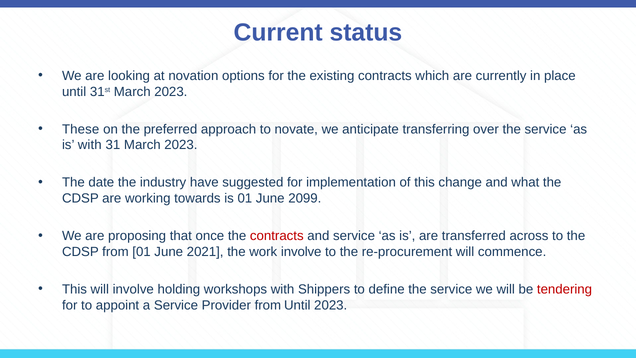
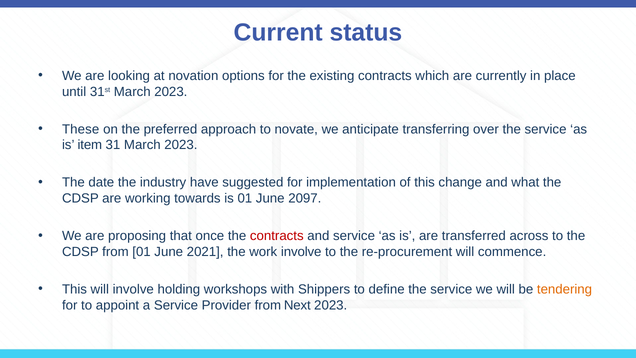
is with: with -> item (90, 145)
2099: 2099 -> 2097 (305, 198)
tendering colour: red -> orange (565, 289)
from Until: Until -> Next (297, 305)
